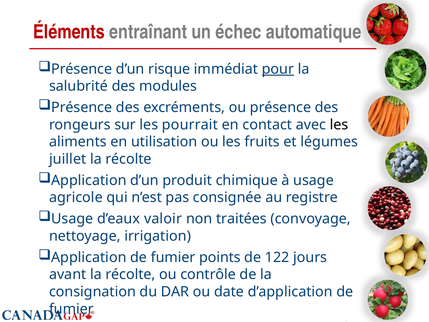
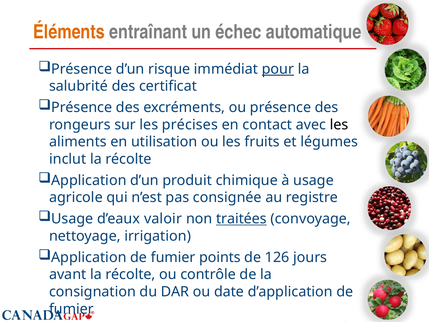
Éléments colour: red -> orange (69, 32)
modules: modules -> certificat (168, 86)
pourrait: pourrait -> précises (190, 125)
juillet: juillet -> inclut (68, 159)
traitées underline: none -> present (241, 219)
122: 122 -> 126 (277, 257)
